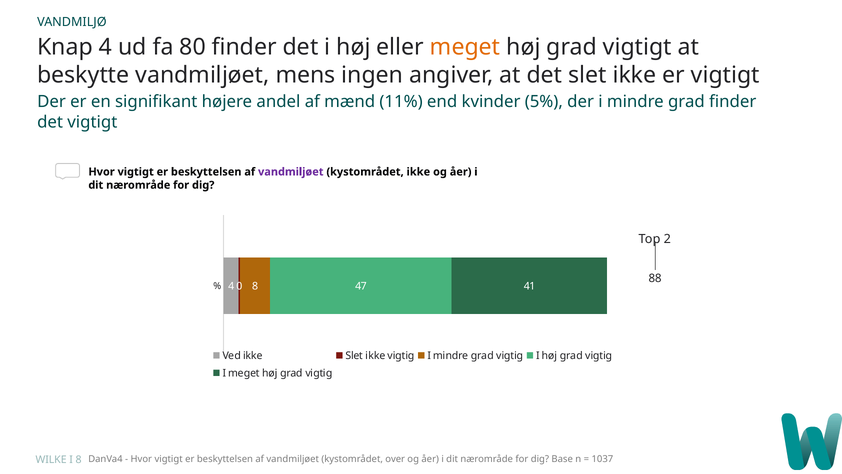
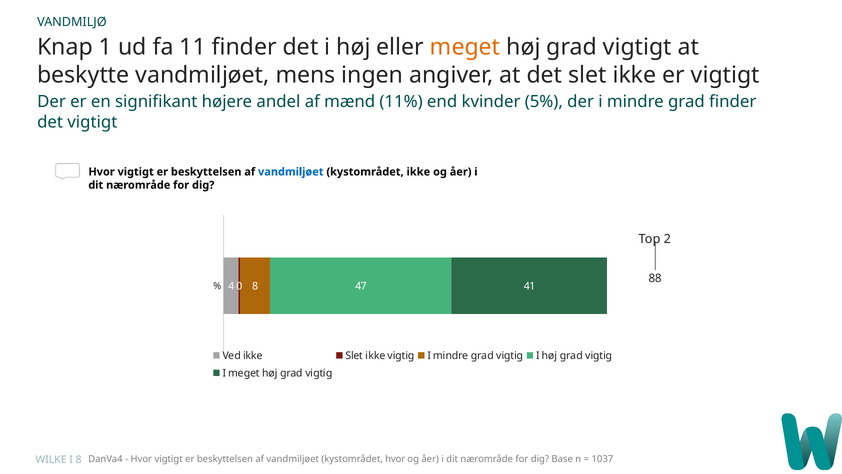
4: 4 -> 1 (106, 47)
80: 80 -> 11 (193, 47)
vandmiljøet colour: purple -> blue (291, 172)
kystområdet over: over -> hvor (395, 459)
